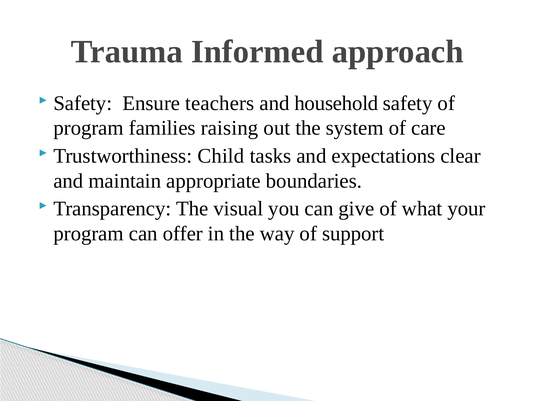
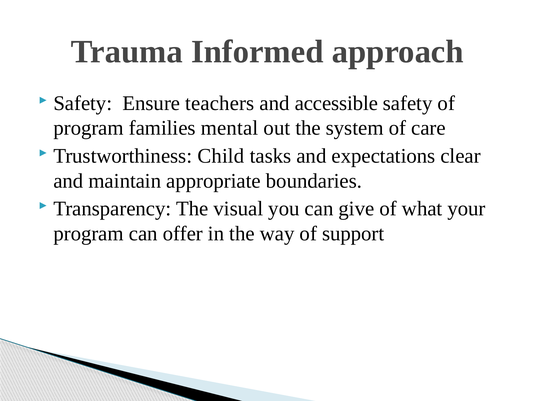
household: household -> accessible (336, 103)
raising: raising -> mental (230, 128)
